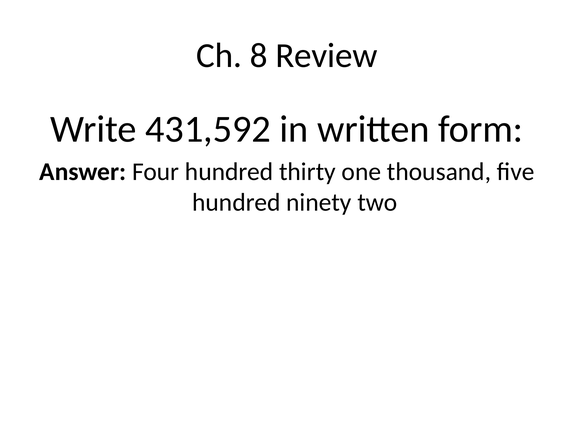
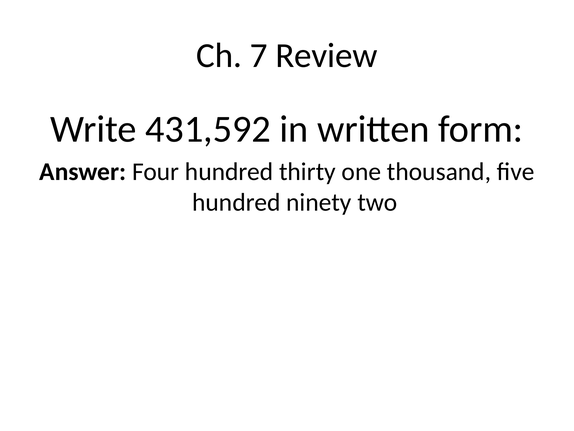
8: 8 -> 7 (259, 56)
